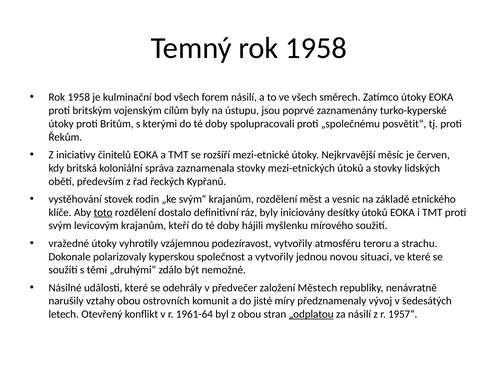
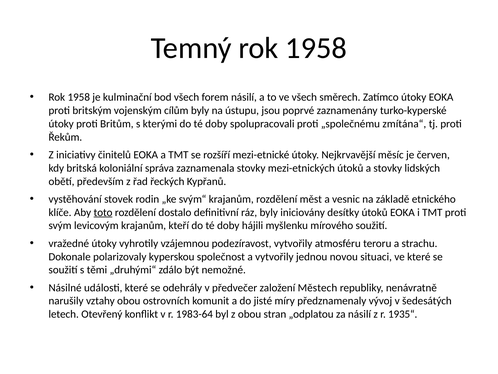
posvětit“: posvětit“ -> zmítána“ (404, 124)
1961-64: 1961-64 -> 1983-64 (194, 314)
„odplatou underline: present -> none (311, 314)
1957“: 1957“ -> 1935“ (403, 314)
